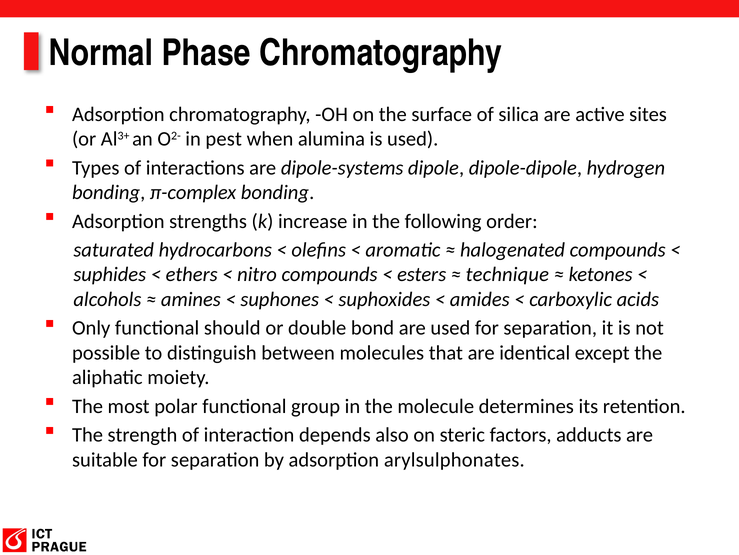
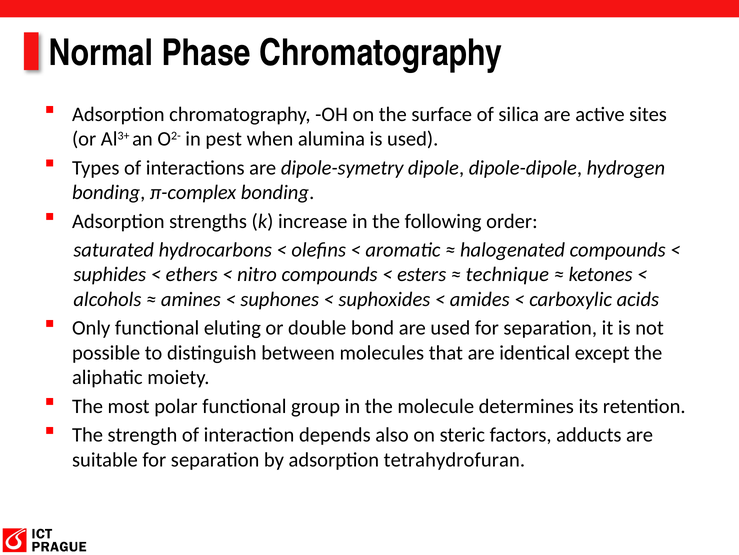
dipole-systems: dipole-systems -> dipole-symetry (342, 168)
should: should -> eluting (232, 328)
arylsulphonates: arylsulphonates -> tetrahydrofuran (454, 459)
